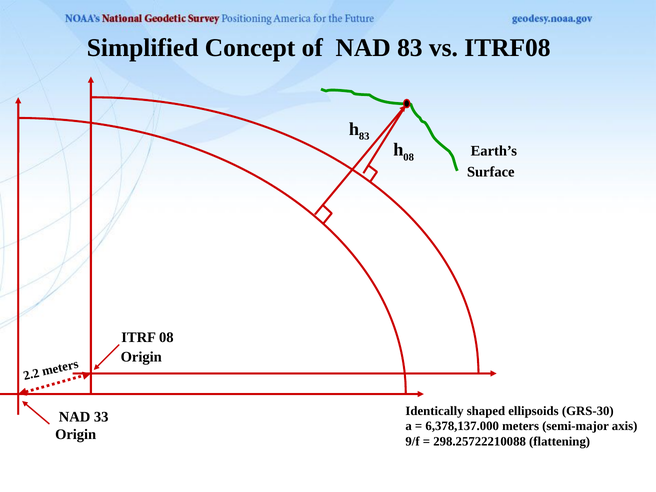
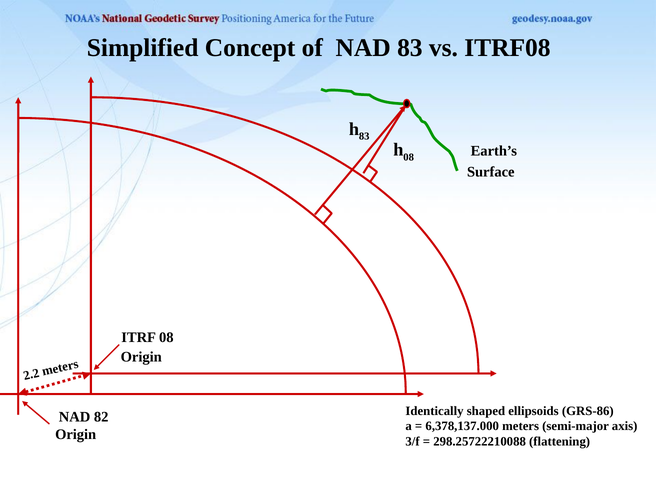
GRS-30: GRS-30 -> GRS-86 (588, 411)
33: 33 -> 82 (101, 417)
9/f: 9/f -> 3/f (413, 441)
